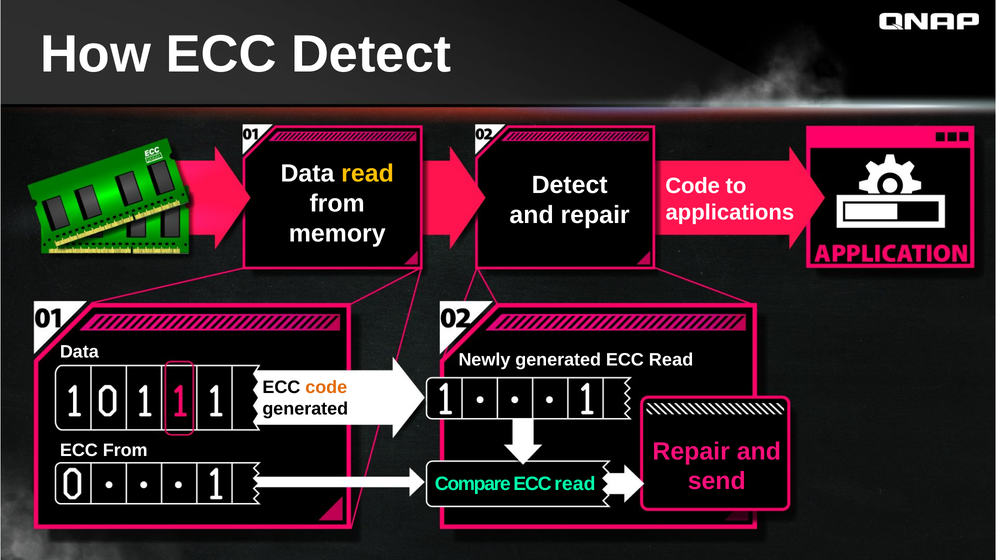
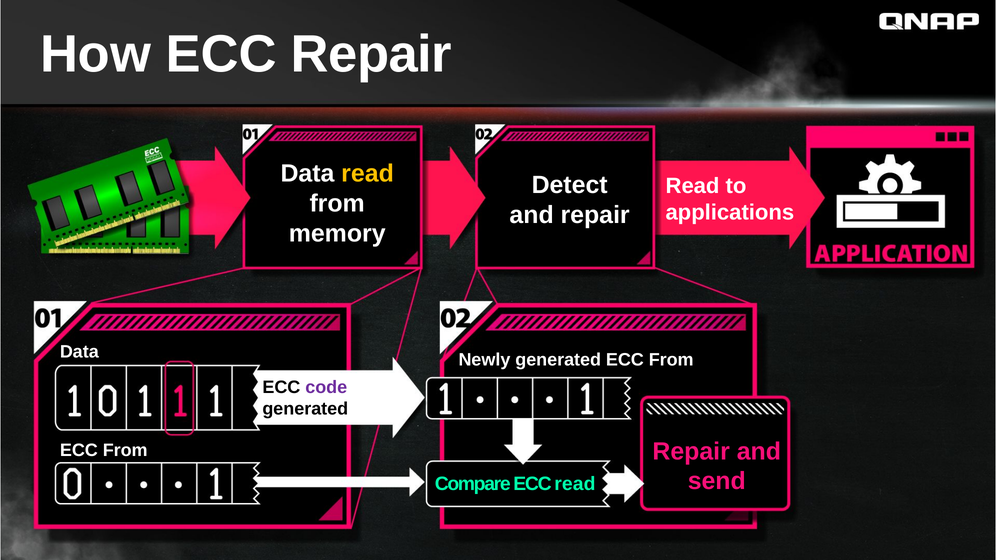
ECC Detect: Detect -> Repair (371, 54)
Code: Code -> Read (693, 186)
generated ECC Read: Read -> From (671, 360)
code colour: orange -> purple (326, 387)
